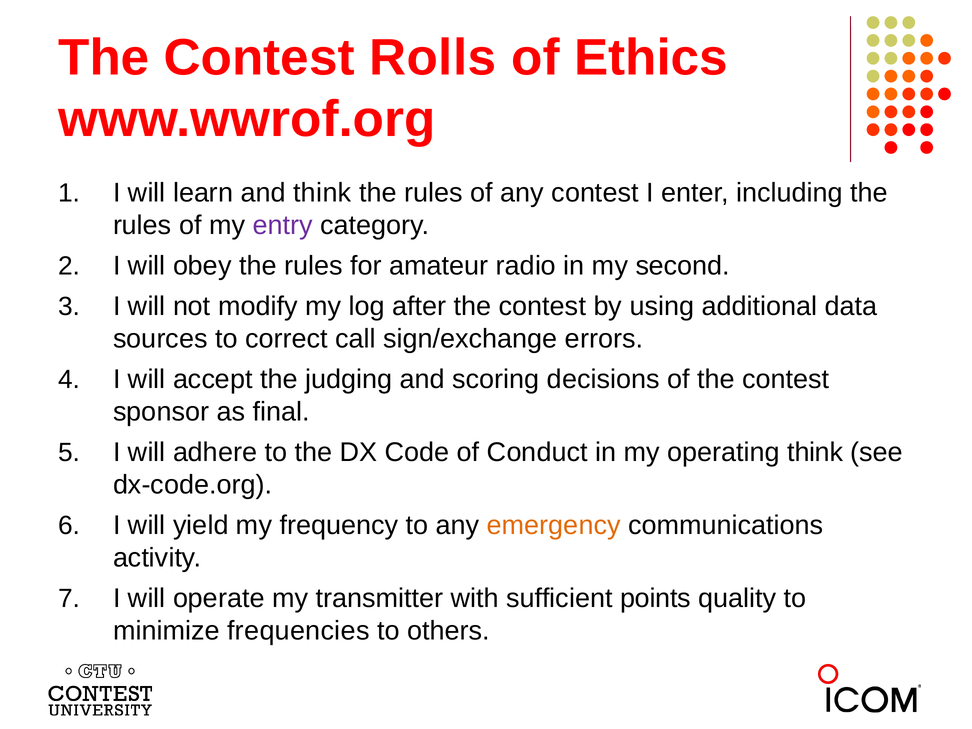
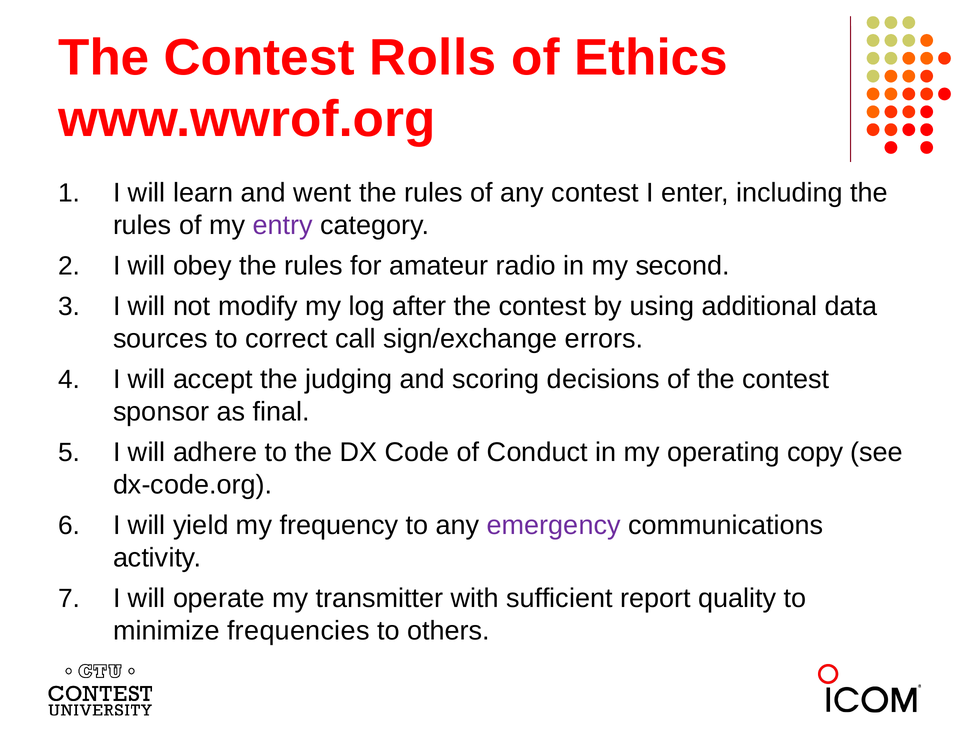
and think: think -> went (322, 193)
operating think: think -> copy (815, 452)
emergency colour: orange -> purple (554, 525)
points: points -> report (655, 598)
